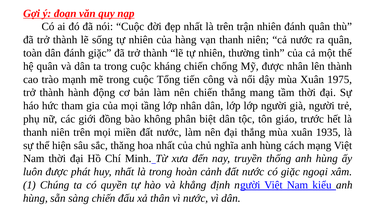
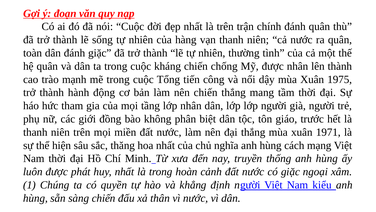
trận nhiên: nhiên -> chính (269, 27)
1935: 1935 -> 1971 (328, 132)
